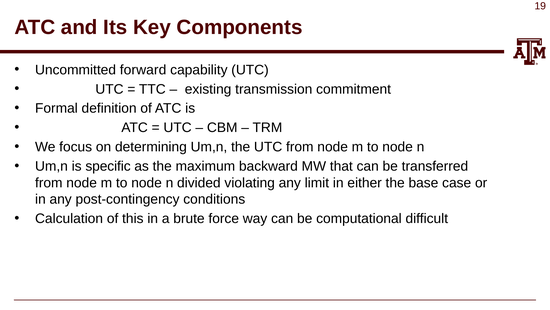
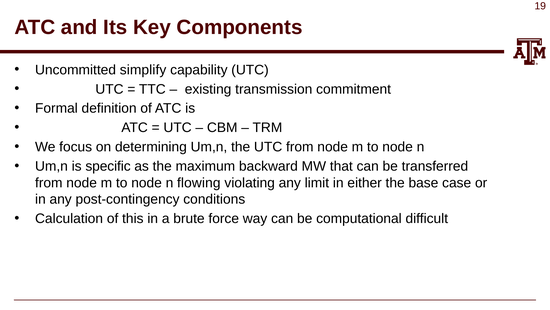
forward: forward -> simplify (143, 70)
divided: divided -> flowing (199, 182)
